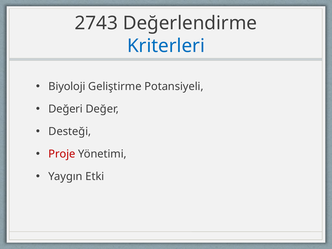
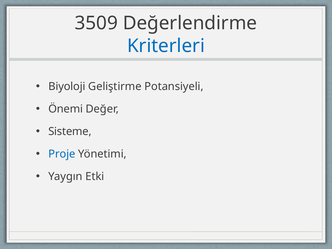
2743: 2743 -> 3509 (96, 23)
Değeri: Değeri -> Önemi (66, 109)
Desteği: Desteği -> Sisteme (70, 132)
Proje colour: red -> blue (62, 154)
